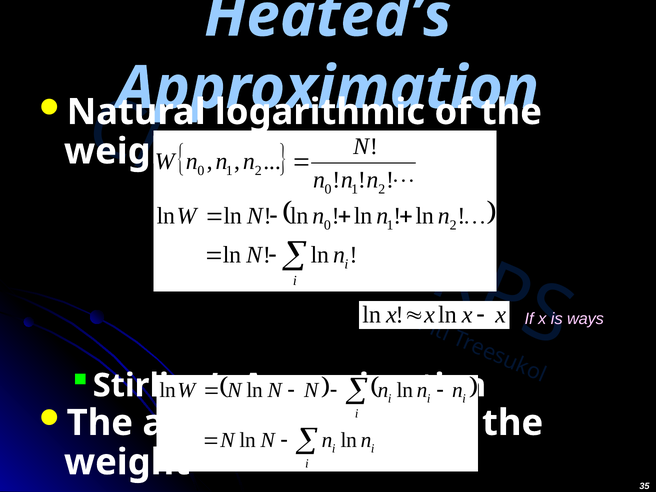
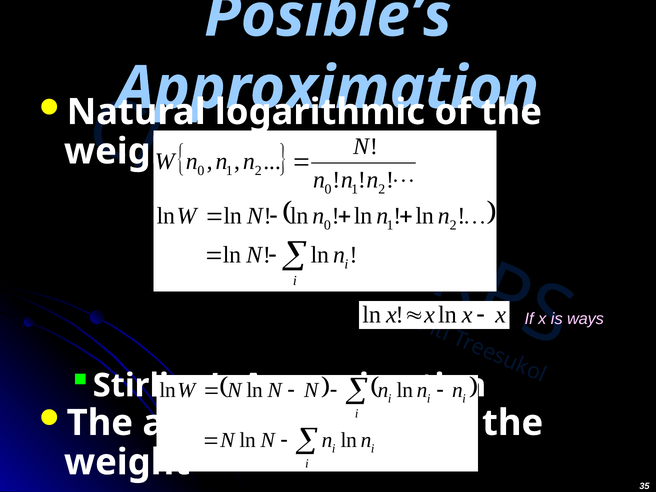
Heated’s: Heated’s -> Posible’s (328, 16)
